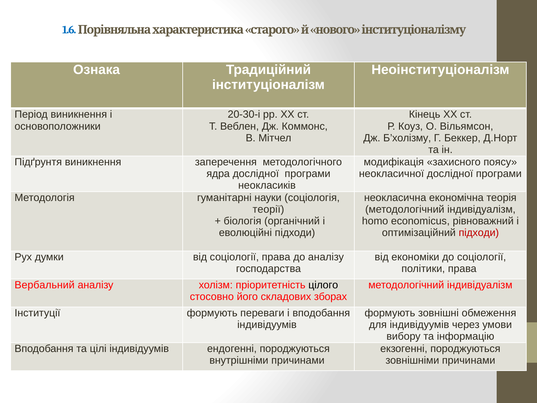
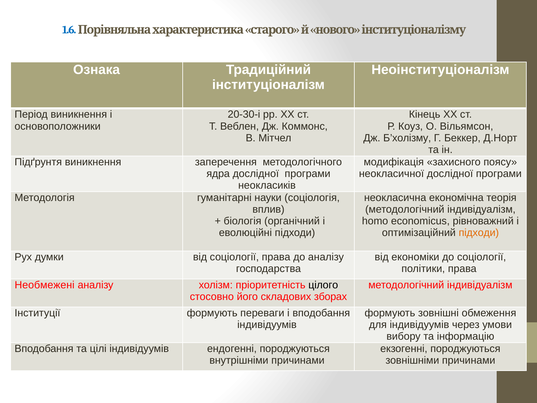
теорії: теорії -> вплив (268, 209)
підходи colour: red -> orange (479, 233)
Вербальний: Вербальний -> Необмежені (45, 285)
